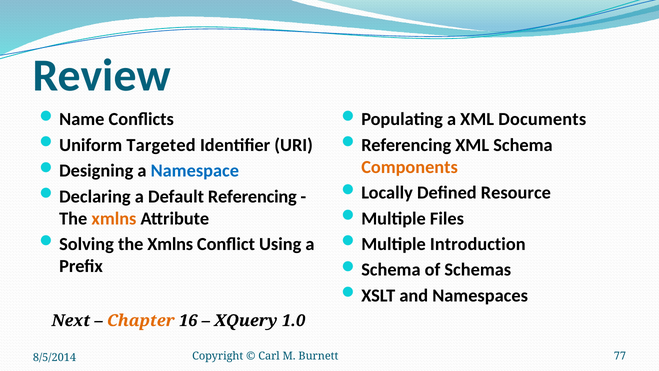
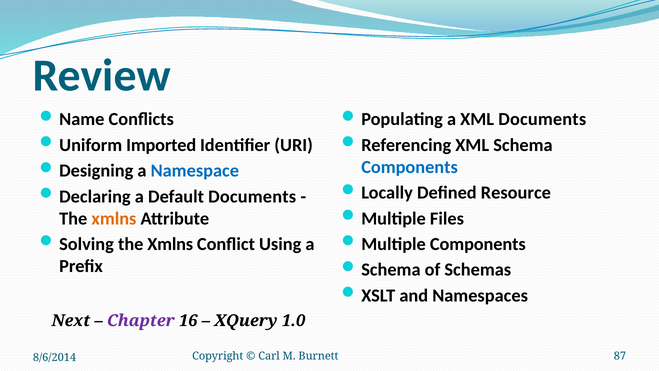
Targeted: Targeted -> Imported (161, 145)
Components colour: orange -> blue (410, 167)
Default Referencing: Referencing -> Documents (252, 196)
Introduction: Introduction -> Components (478, 244)
Chapter colour: orange -> purple (141, 320)
77: 77 -> 87 (620, 356)
8/5/2014: 8/5/2014 -> 8/6/2014 (54, 357)
